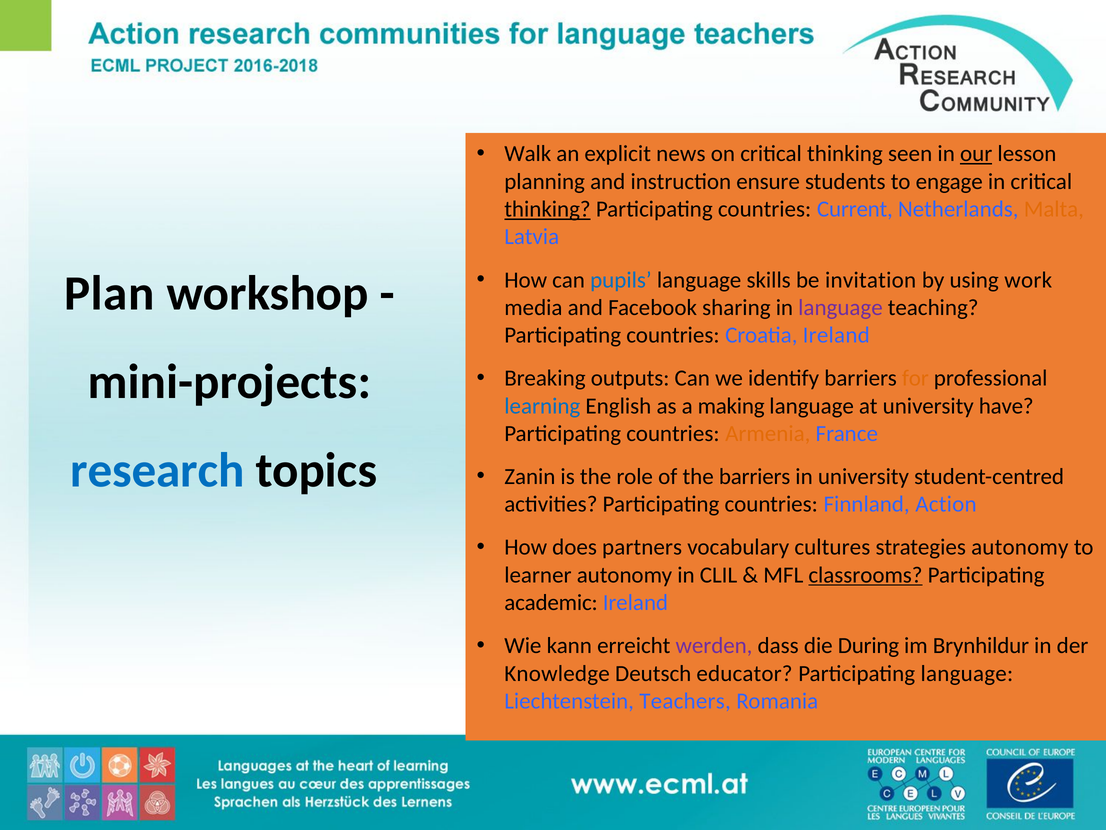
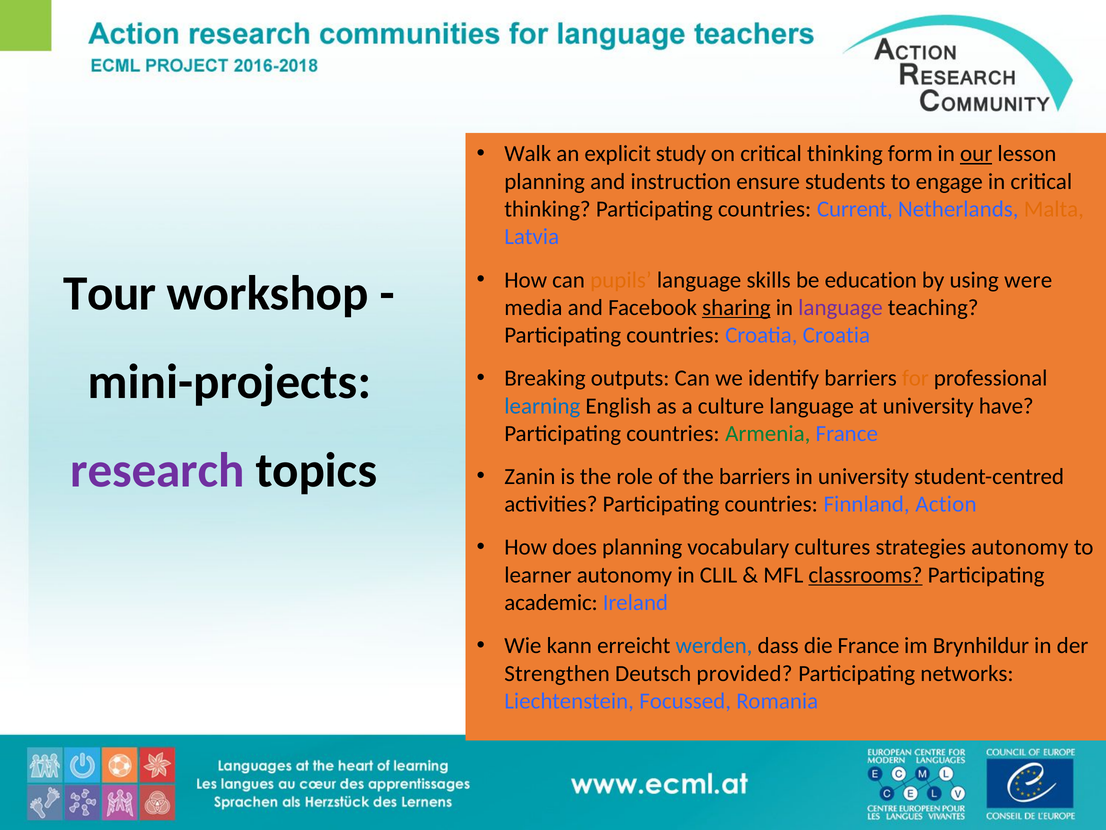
news: news -> study (681, 154)
seen: seen -> form (910, 154)
thinking underline: present -> none (547, 209)
pupils colour: blue -> orange (621, 280)
invitation: invitation -> education (871, 280)
work: work -> were (1028, 280)
Plan: Plan -> Tour (110, 293)
sharing underline: none -> present (736, 307)
Croatia Ireland: Ireland -> Croatia (836, 335)
making: making -> culture (731, 406)
Armenia colour: orange -> green (768, 433)
research colour: blue -> purple (158, 470)
does partners: partners -> planning (642, 547)
werden colour: purple -> blue (714, 645)
die During: During -> France (868, 645)
Knowledge: Knowledge -> Strengthen (557, 673)
educator: educator -> provided (744, 673)
Participating language: language -> networks (967, 673)
Teachers: Teachers -> Focussed (685, 701)
